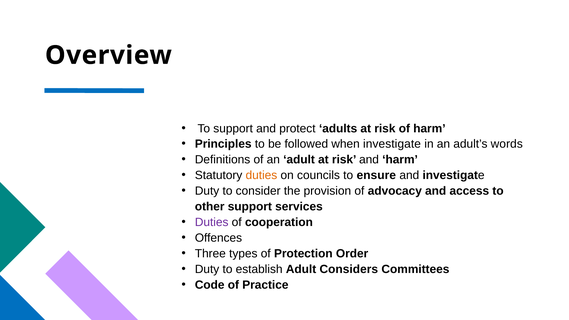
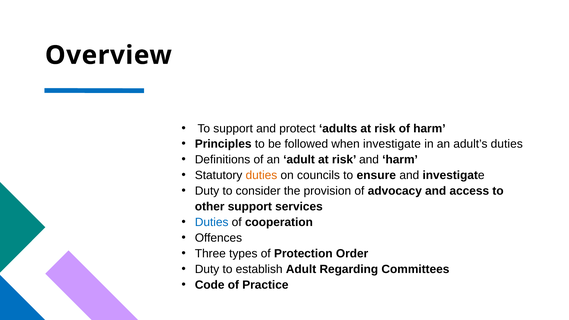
adult’s words: words -> duties (507, 144)
Duties colour: purple -> blue (212, 222)
Considers: Considers -> Regarding (349, 269)
